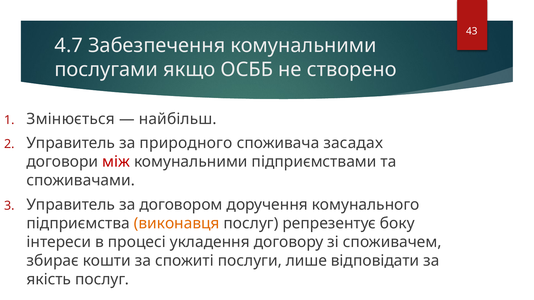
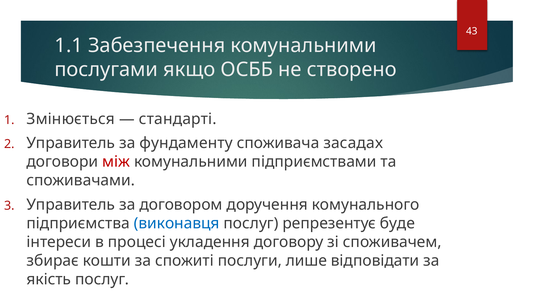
4.7: 4.7 -> 1.1 (69, 46)
найбільш: найбільш -> стандарті (178, 119)
природного: природного -> фундаменту (186, 143)
виконавця colour: orange -> blue (177, 224)
боку: боку -> буде (397, 224)
